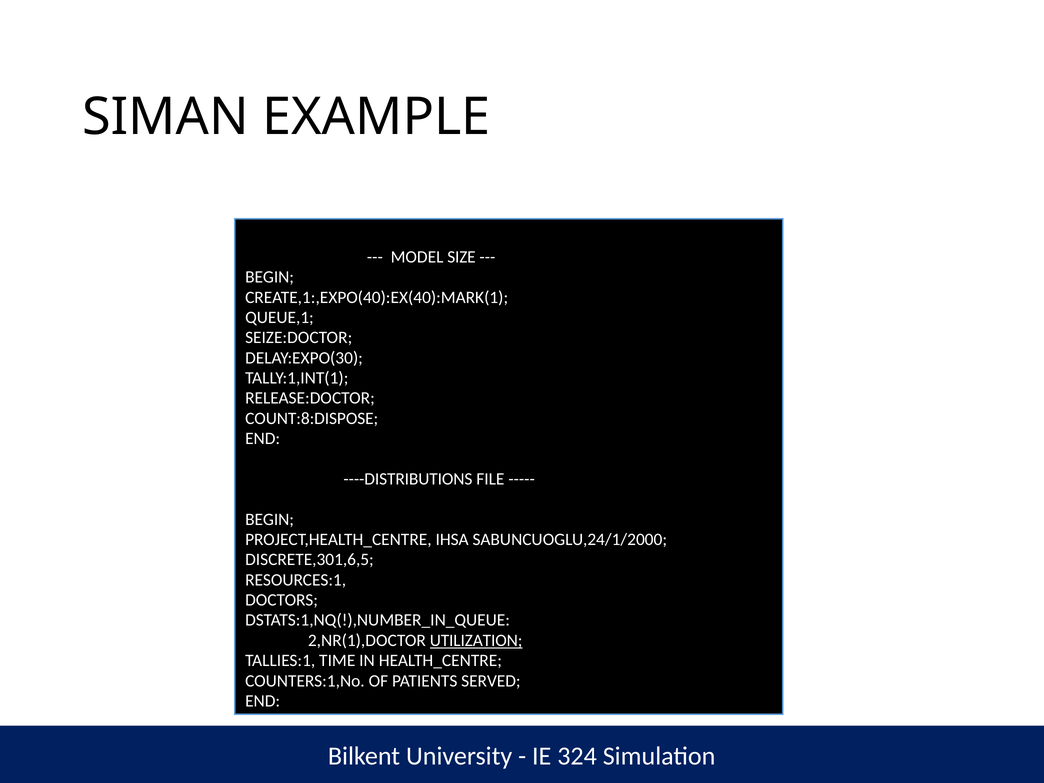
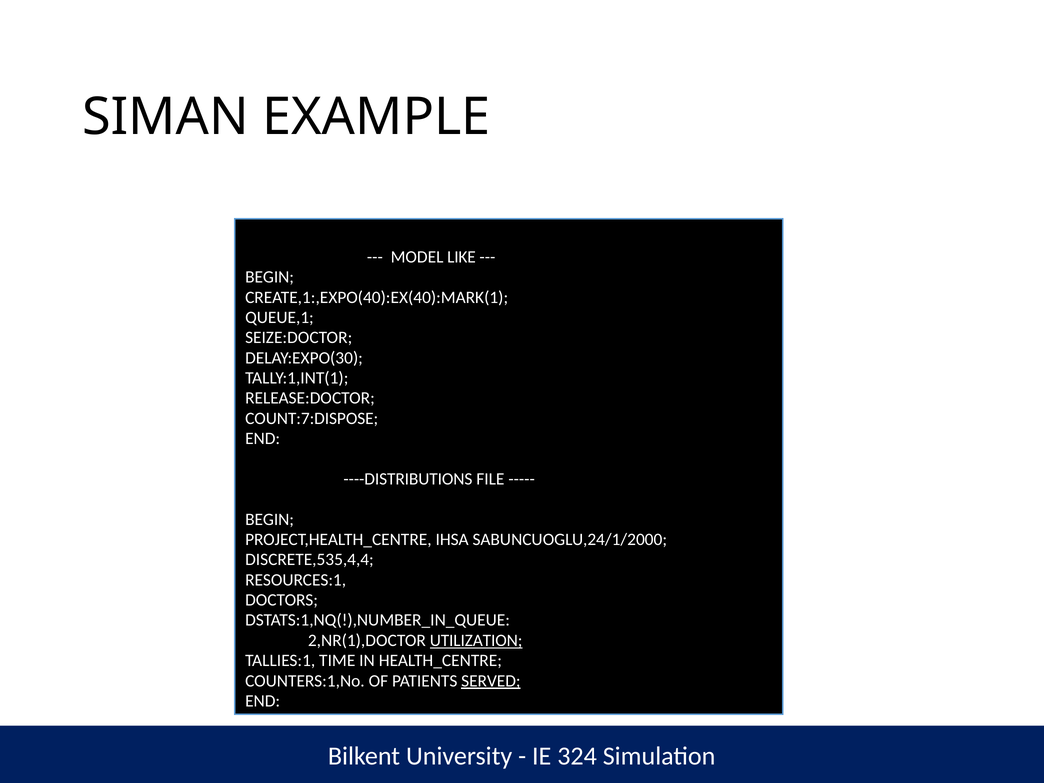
SIZE: SIZE -> LIKE (461, 257)
COUNT:8:DISPOSE: COUNT:8:DISPOSE -> COUNT:7:DISPOSE (312, 418)
DISCRETE,301,6,5: DISCRETE,301,6,5 -> DISCRETE,535,4,4 (309, 560)
SERVED underline: none -> present (491, 681)
